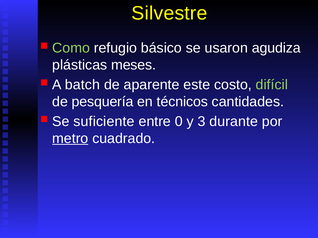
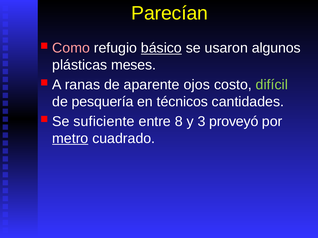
Silvestre: Silvestre -> Parecían (170, 13)
Como colour: light green -> pink (71, 48)
básico underline: none -> present (161, 48)
agudiza: agudiza -> algunos (276, 48)
batch: batch -> ranas (82, 85)
este: este -> ojos (197, 85)
0: 0 -> 8 (179, 122)
durante: durante -> proveyó (234, 122)
